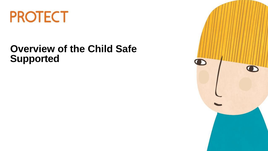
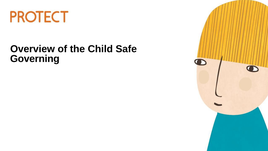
Supported: Supported -> Governing (35, 59)
